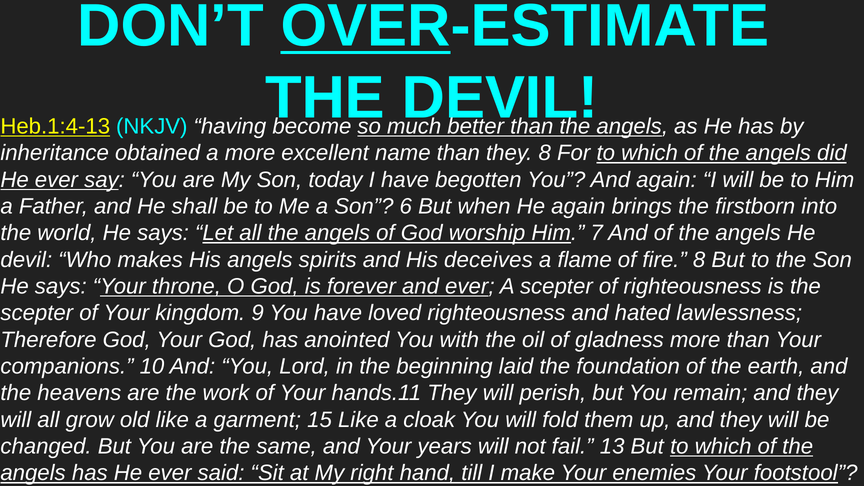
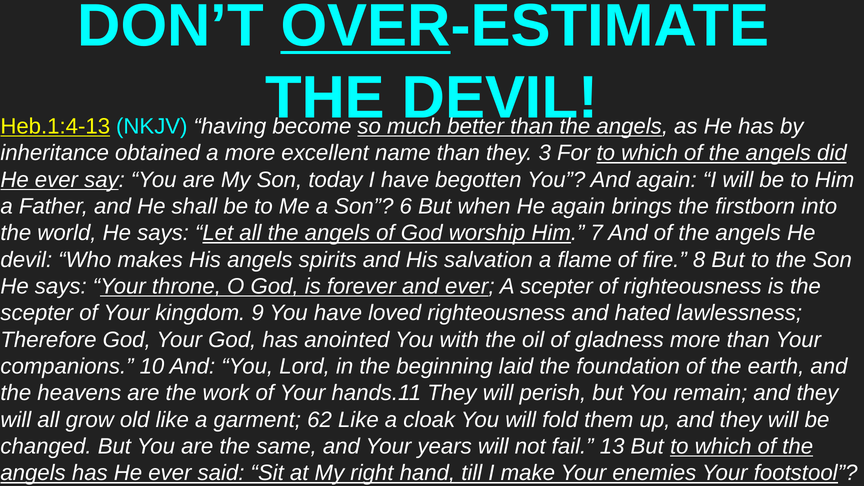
they 8: 8 -> 3 (545, 153)
deceives: deceives -> salvation (488, 260)
15: 15 -> 62 (320, 420)
